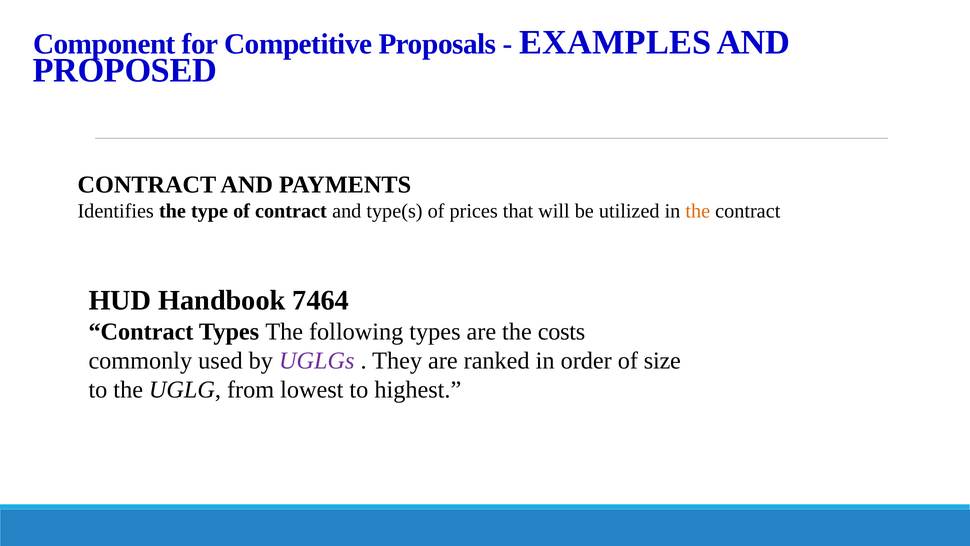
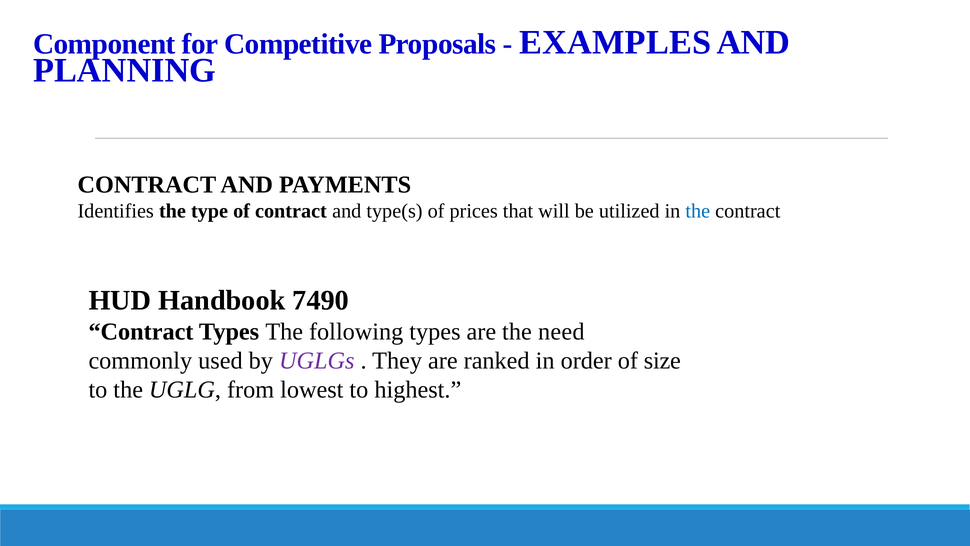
PROPOSED: PROPOSED -> PLANNING (125, 70)
the colour: orange -> blue (698, 211)
7464: 7464 -> 7490 (321, 300)
costs: costs -> need (561, 331)
